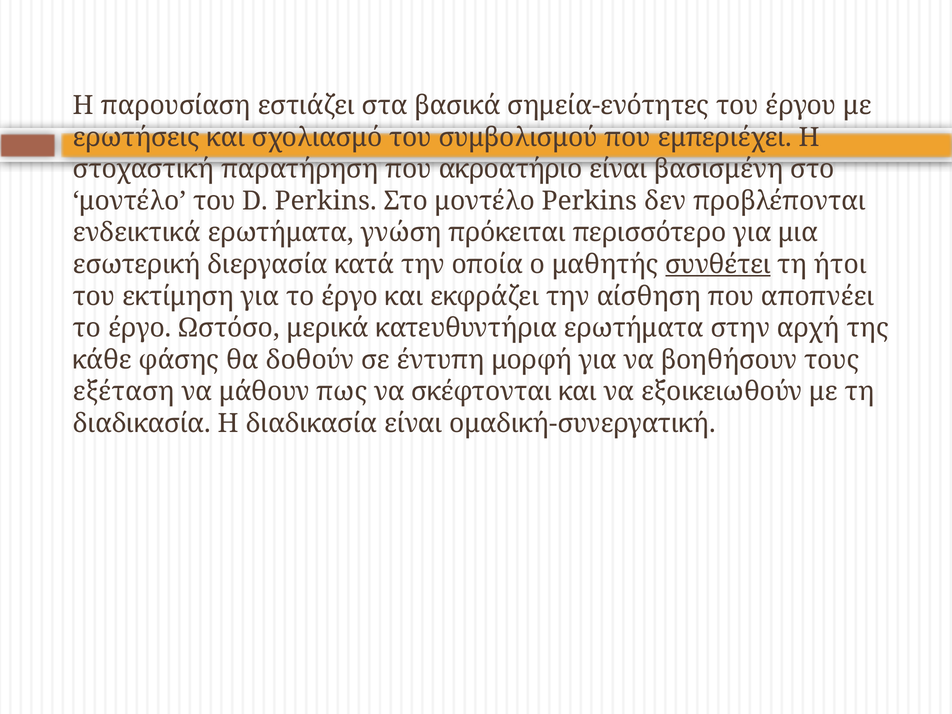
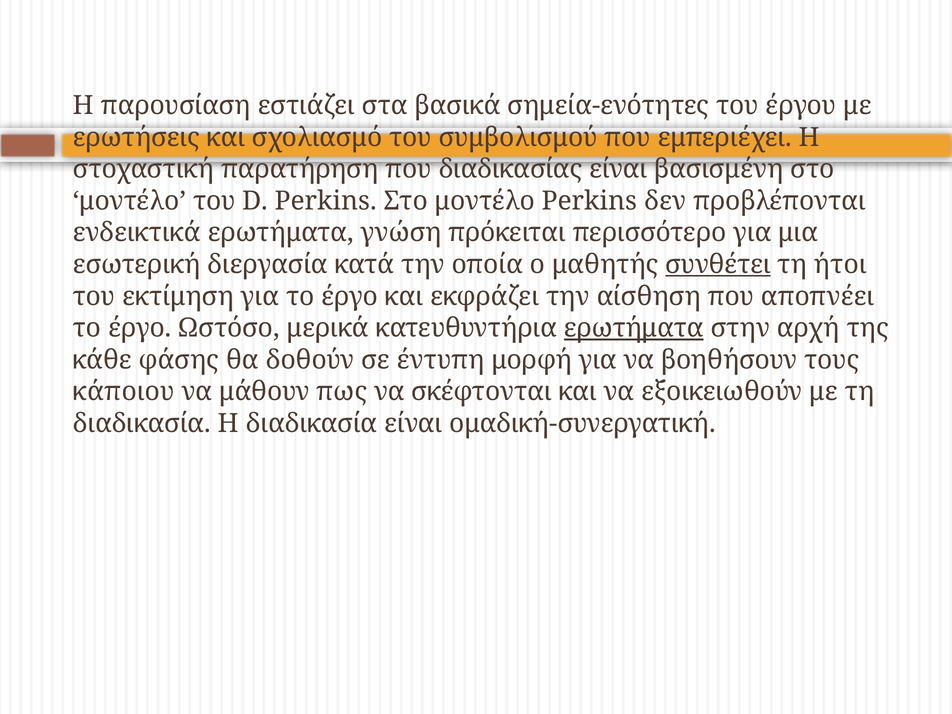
ακροατήριο: ακροατήριο -> διαδικασίας (510, 169)
ερωτήματα underline: none -> present (634, 328)
εξέταση: εξέταση -> κάποιου (124, 392)
